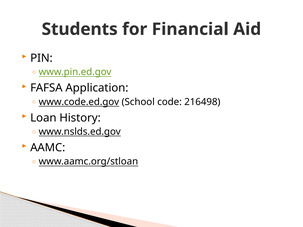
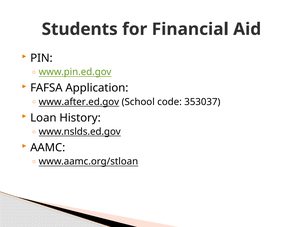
www.code.ed.gov: www.code.ed.gov -> www.after.ed.gov (79, 102)
216498: 216498 -> 353037 (202, 102)
